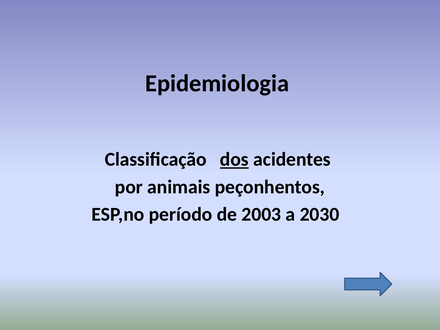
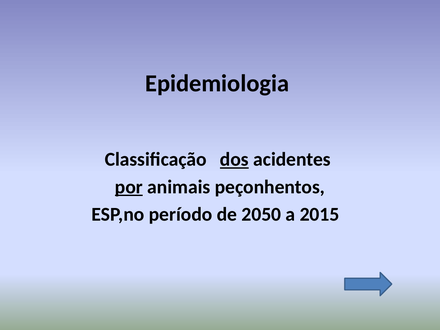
por underline: none -> present (129, 187)
2003: 2003 -> 2050 (261, 214)
2030: 2030 -> 2015 (320, 214)
